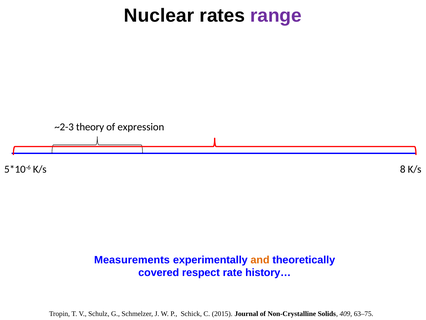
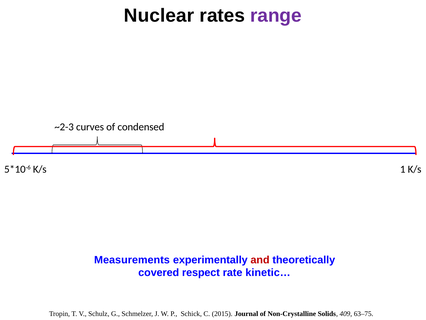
theory: theory -> curves (90, 127)
expression: expression -> condensed (141, 127)
8: 8 -> 1 (403, 169)
and colour: orange -> red (260, 260)
history…: history… -> kinetic… (268, 272)
